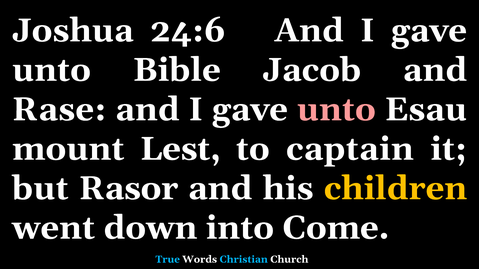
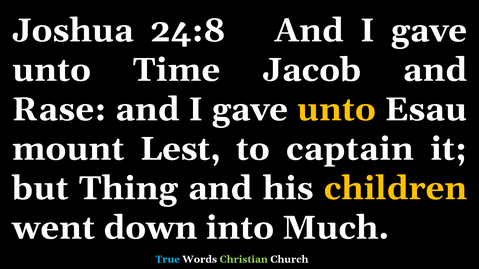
24:6: 24:6 -> 24:8 (188, 31)
Bible: Bible -> Time (177, 70)
unto colour: pink -> yellow (336, 110)
Rasor: Rasor -> Thing (128, 189)
Come: Come -> Much (336, 228)
Christian colour: light blue -> light green (244, 260)
